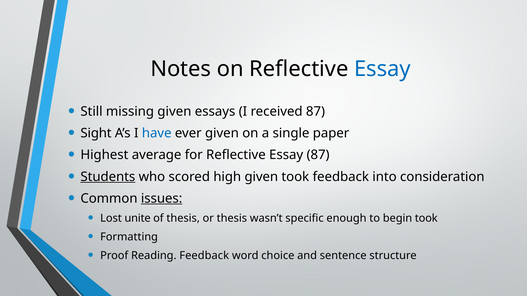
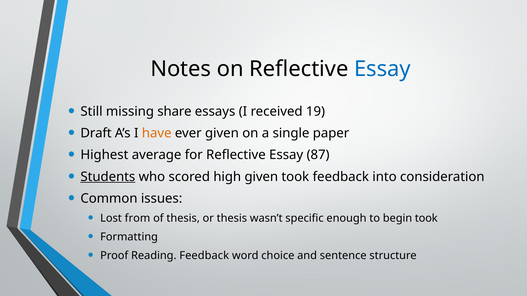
missing given: given -> share (174, 112)
received 87: 87 -> 19 (316, 112)
Sight: Sight -> Draft (96, 133)
have colour: blue -> orange (157, 133)
issues underline: present -> none (162, 199)
unite: unite -> from (137, 219)
